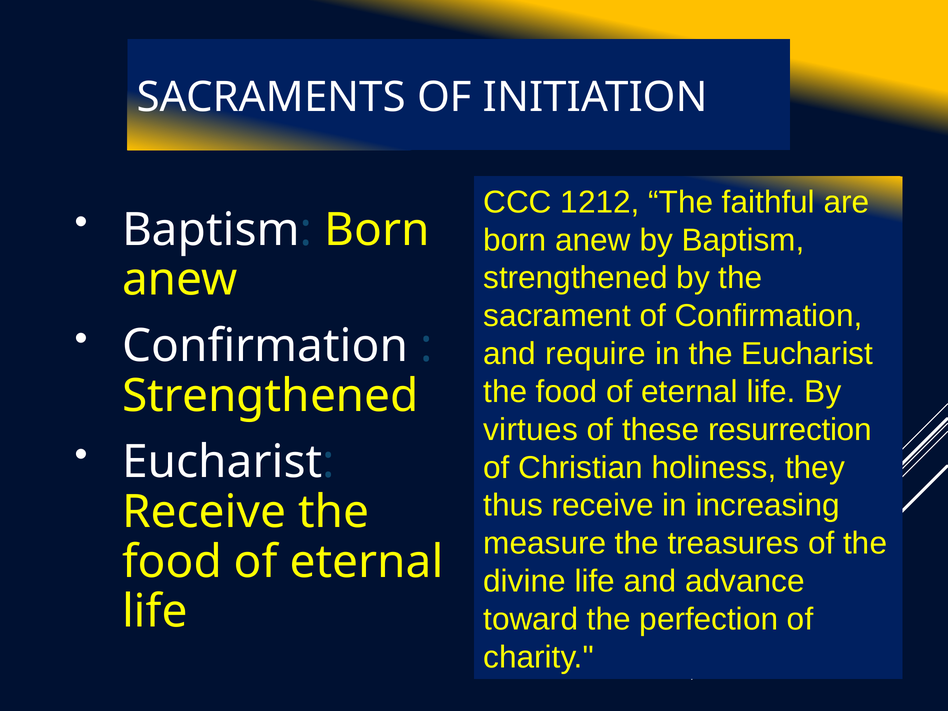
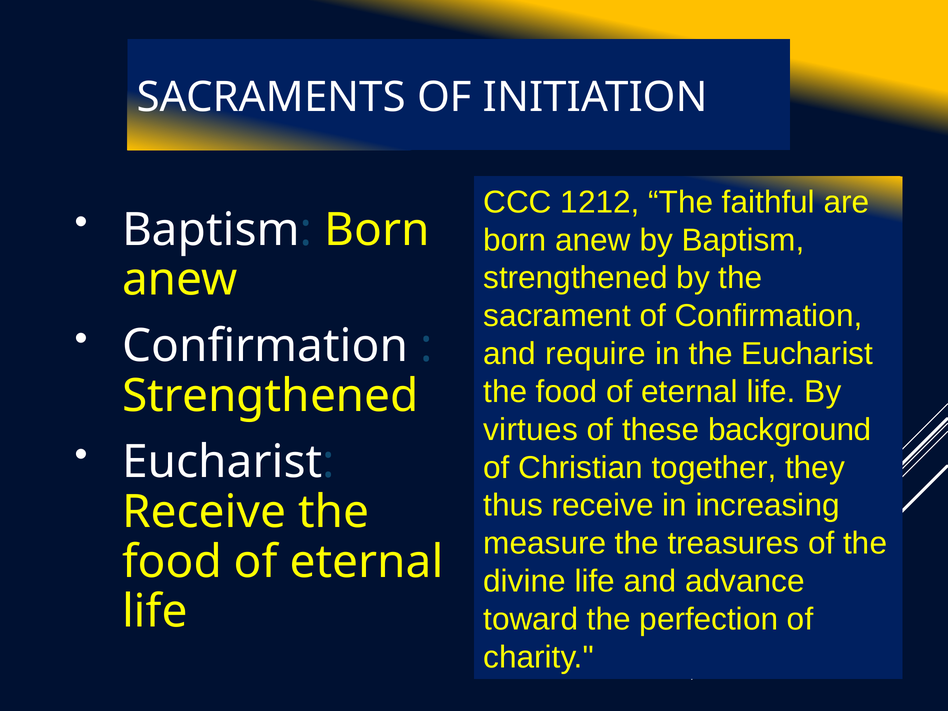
resurrection: resurrection -> background (790, 430)
holiness: holiness -> together (714, 468)
